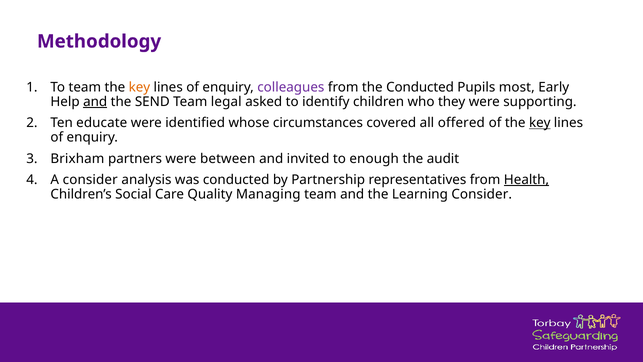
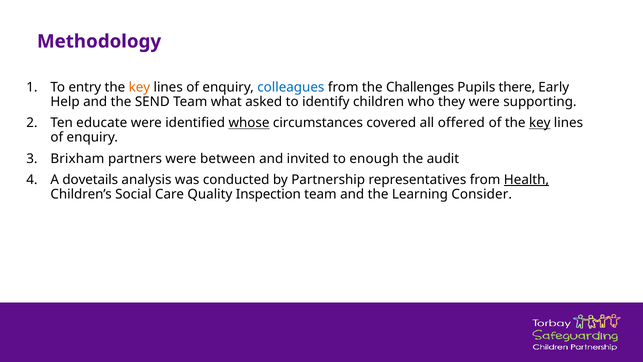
To team: team -> entry (85, 87)
colleagues colour: purple -> blue (291, 87)
the Conducted: Conducted -> Challenges (420, 87)
most: most -> there (517, 87)
and underline: present -> none (95, 102)
legal: legal -> what (226, 102)
whose underline: none -> present (249, 123)
A consider: consider -> dovetails (90, 180)
Managing: Managing -> Inspection (268, 194)
